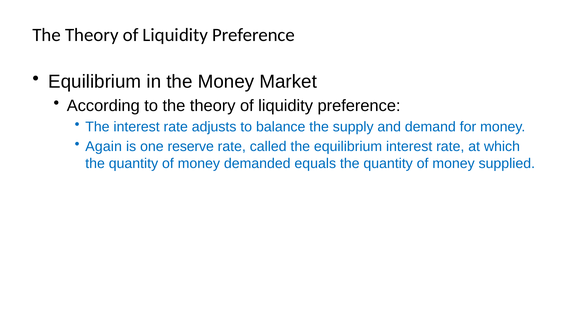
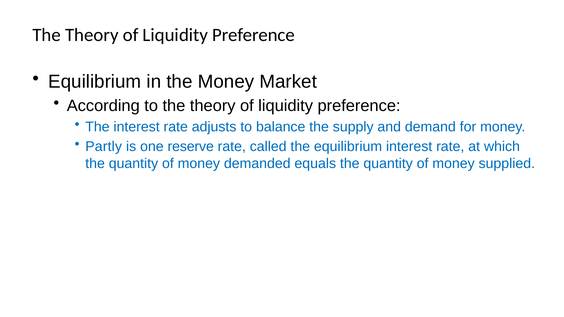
Again: Again -> Partly (104, 147)
